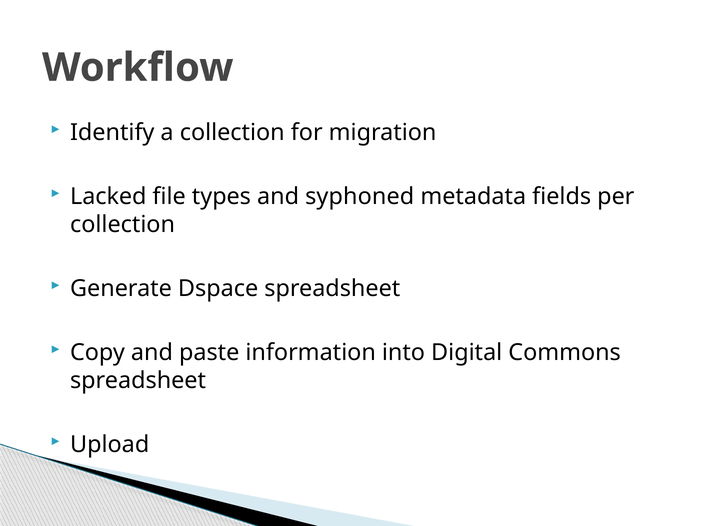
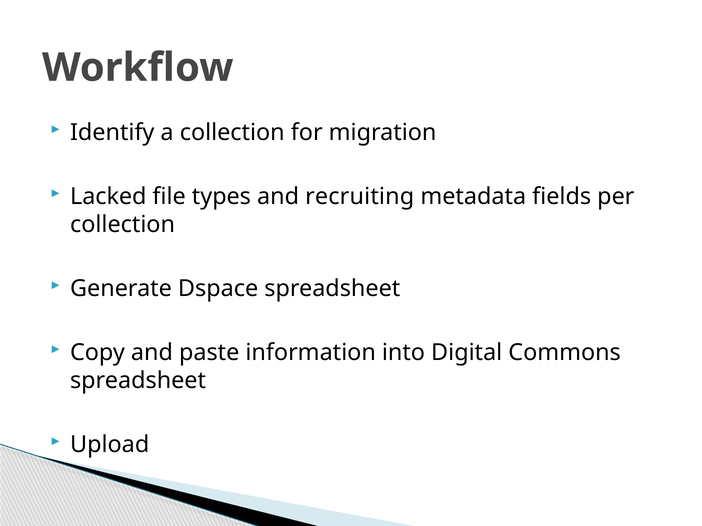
syphoned: syphoned -> recruiting (360, 197)
